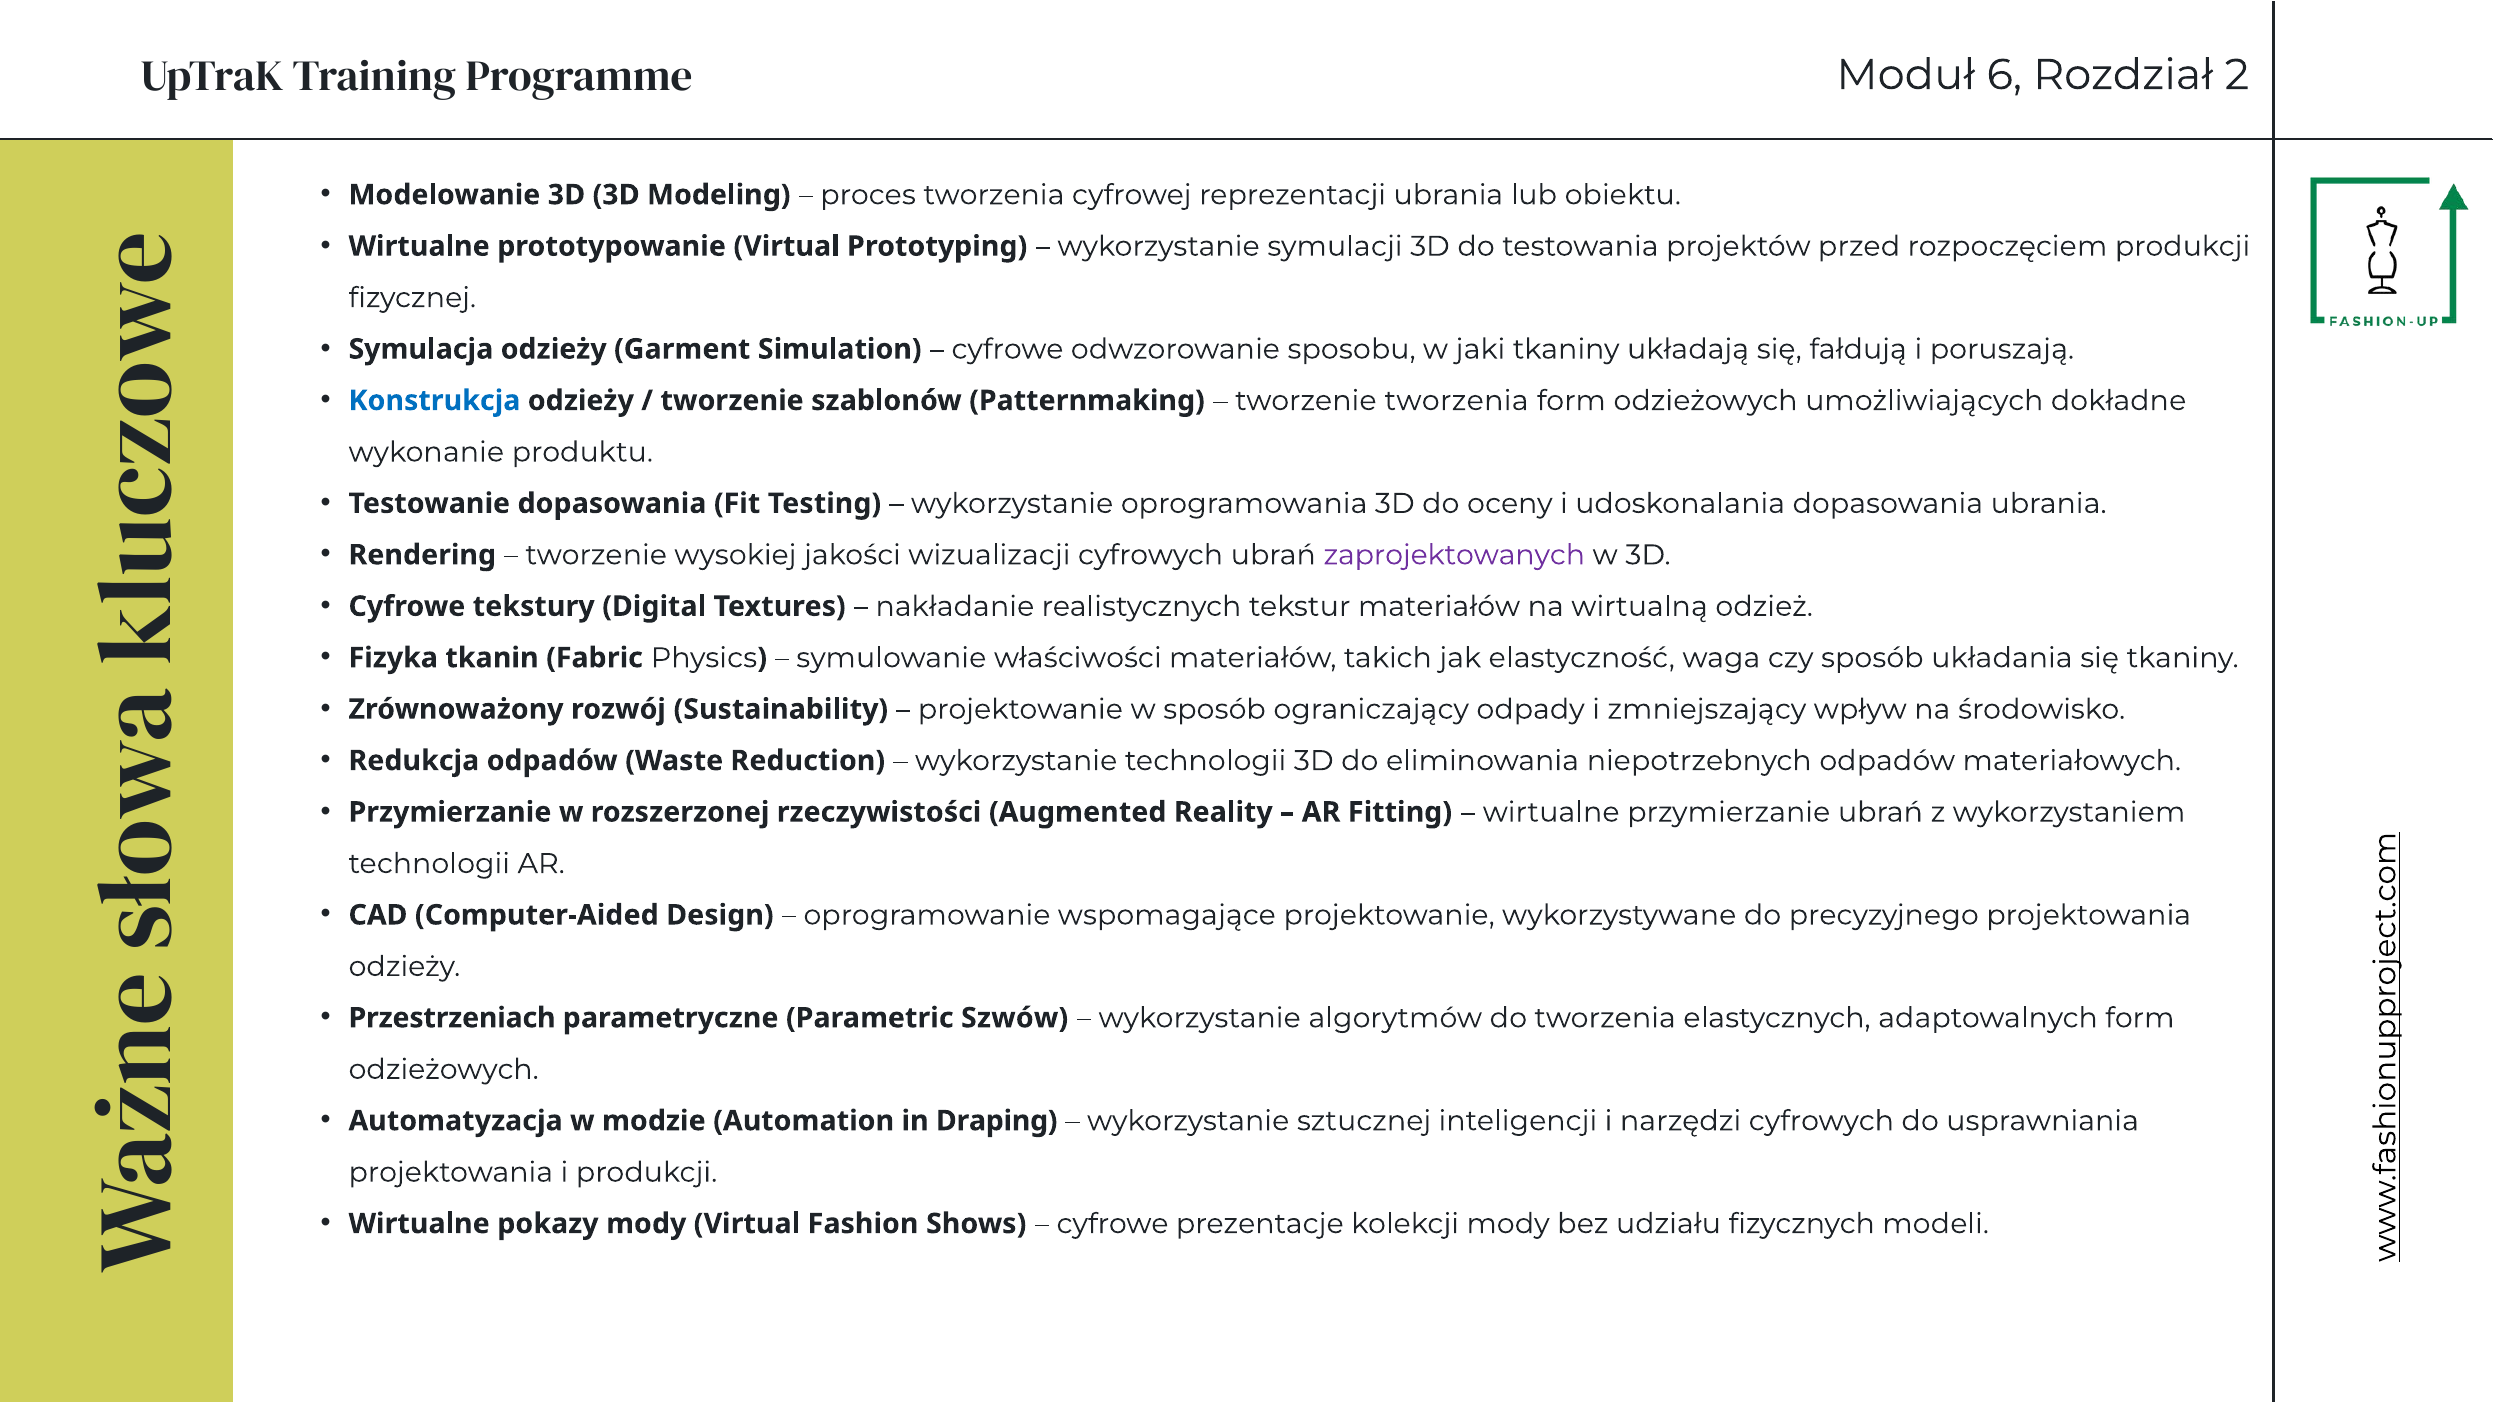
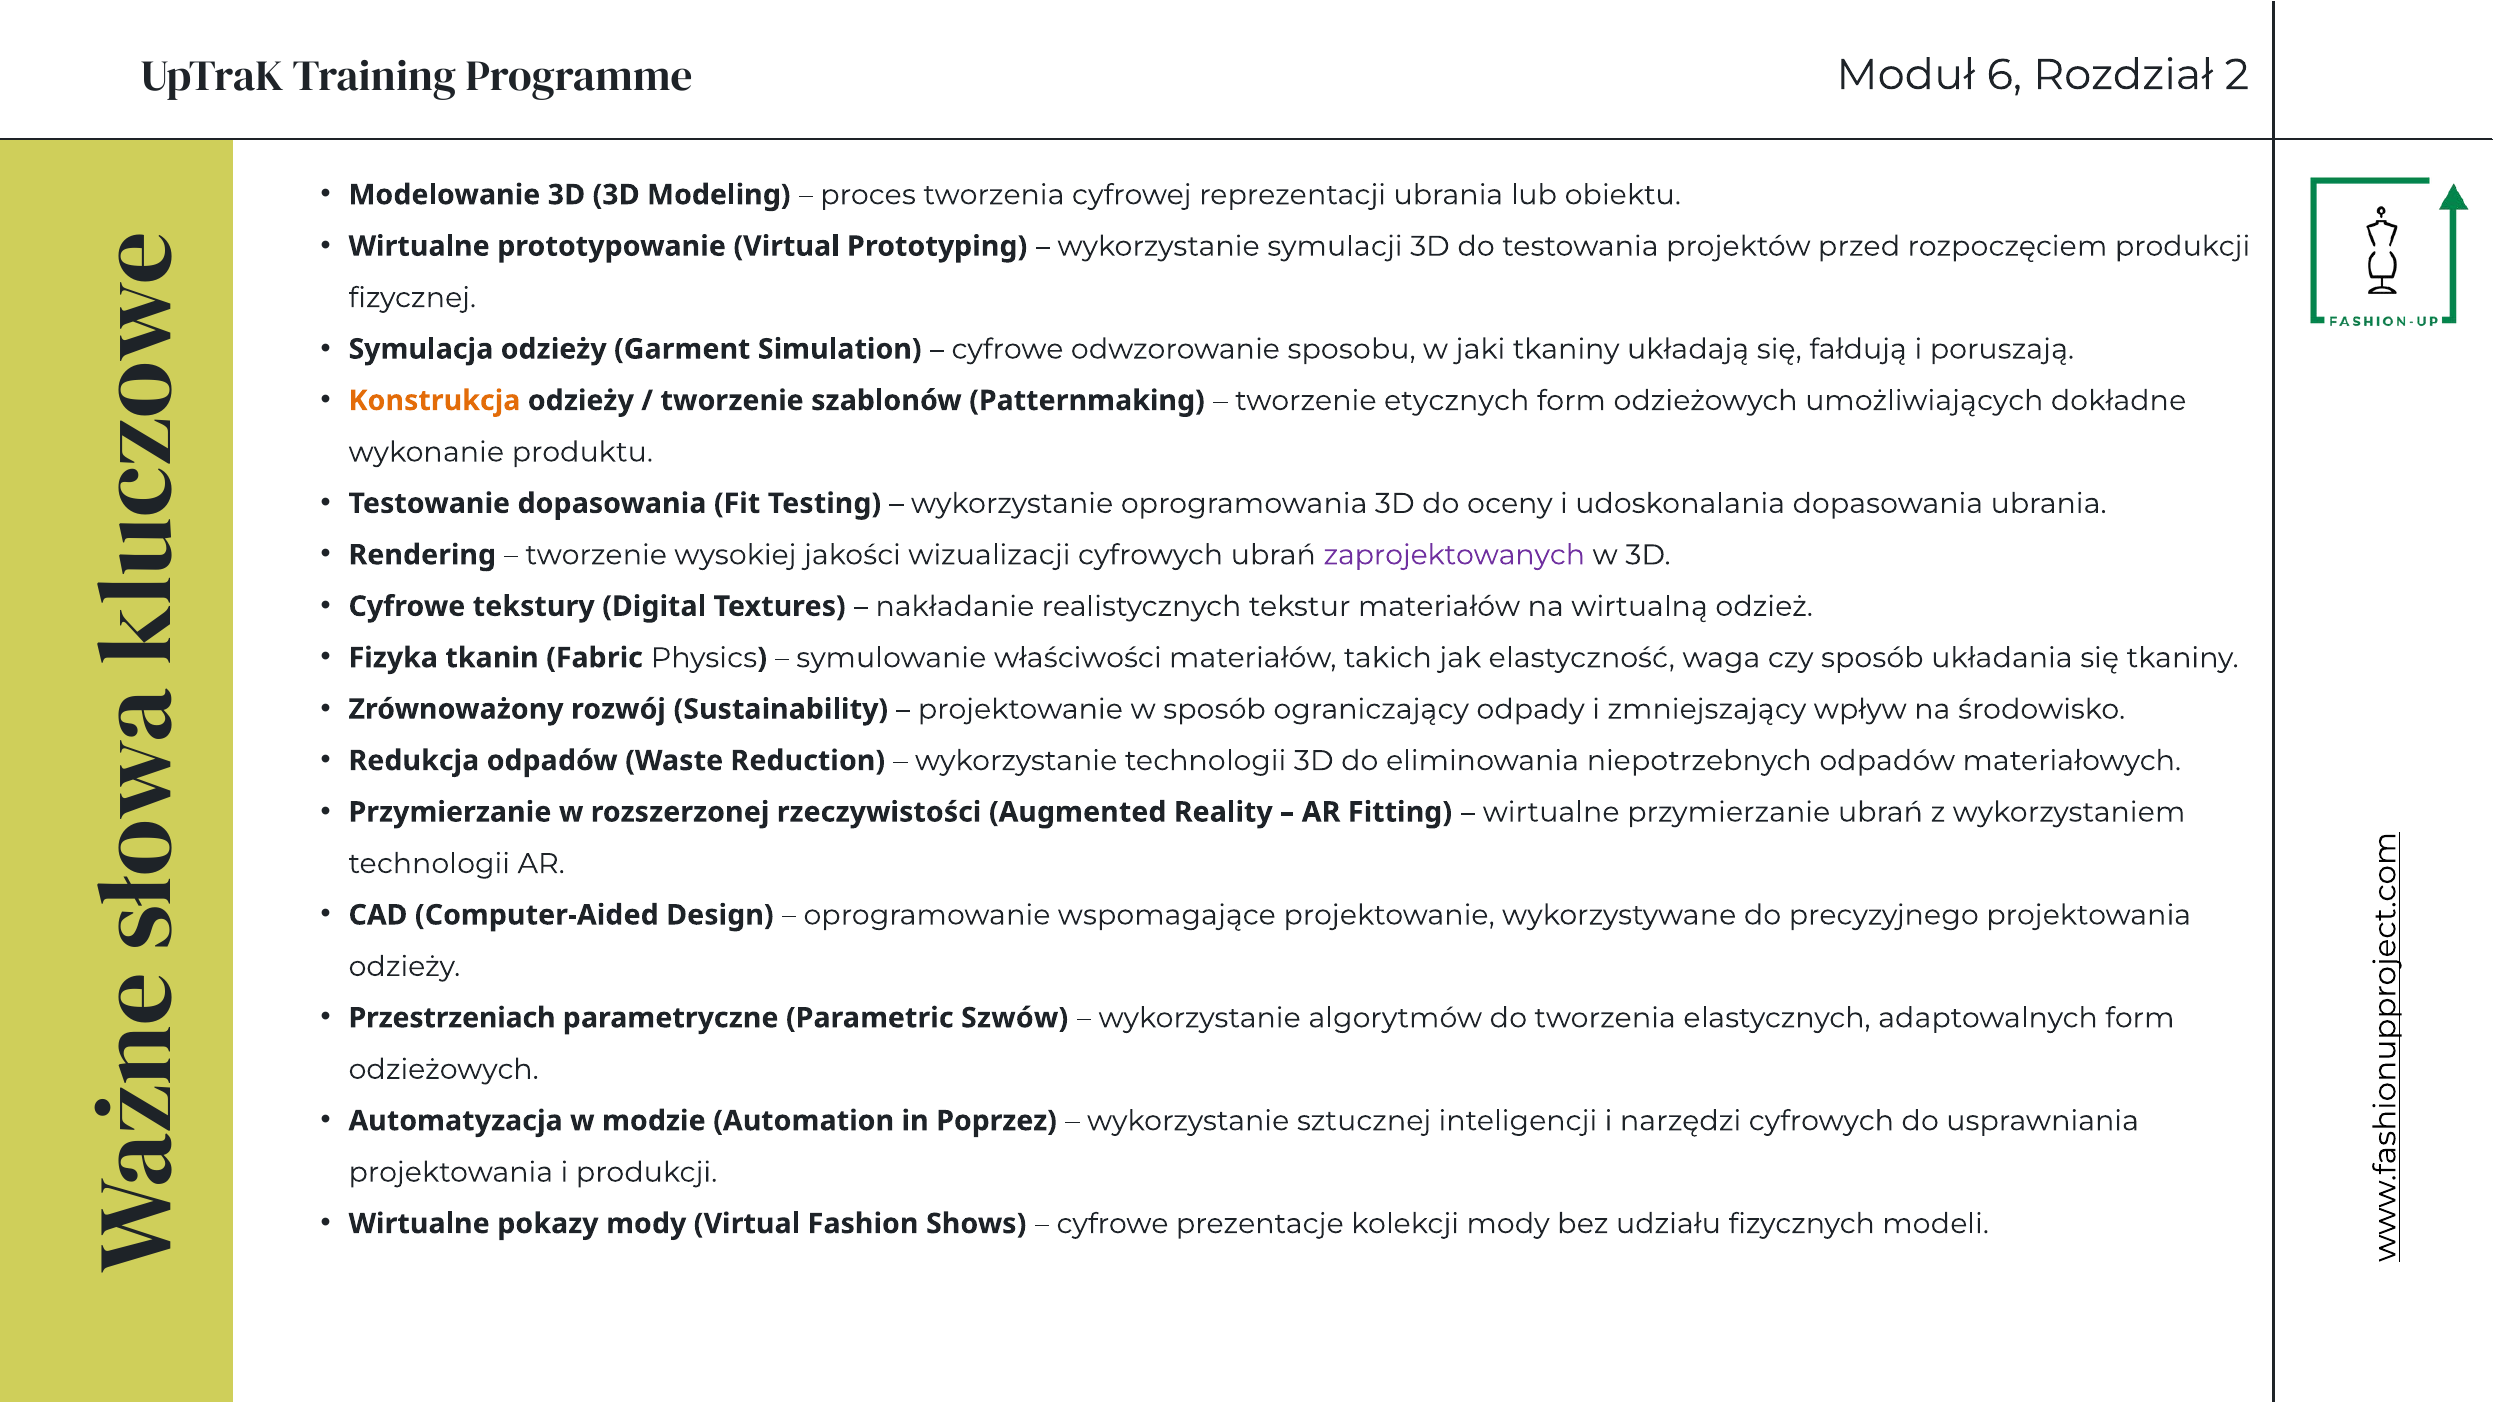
Konstrukcja colour: blue -> orange (434, 401)
tworzenie tworzenia: tworzenia -> etycznych (1457, 401)
Draping: Draping -> Poprzez (997, 1121)
